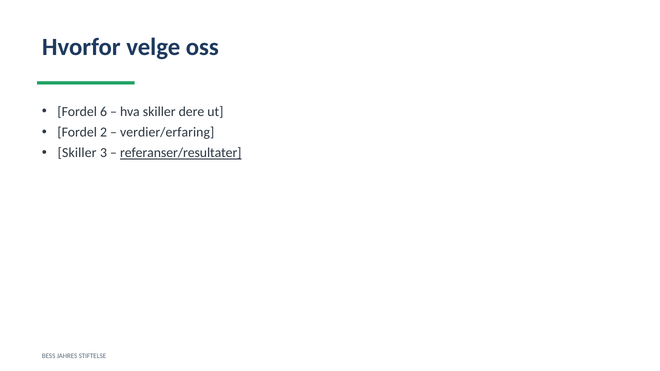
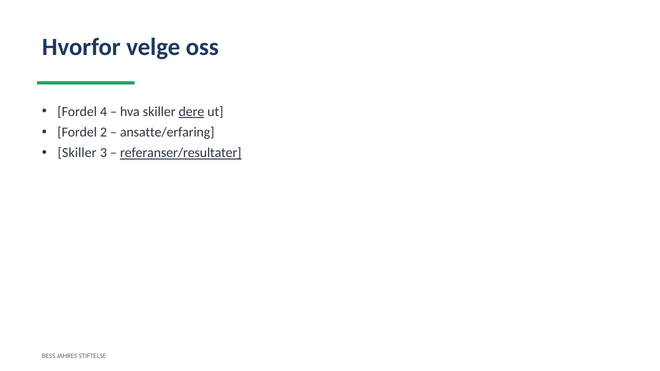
6: 6 -> 4 (103, 112)
dere underline: none -> present (191, 112)
verdier/erfaring: verdier/erfaring -> ansatte/erfaring (167, 132)
